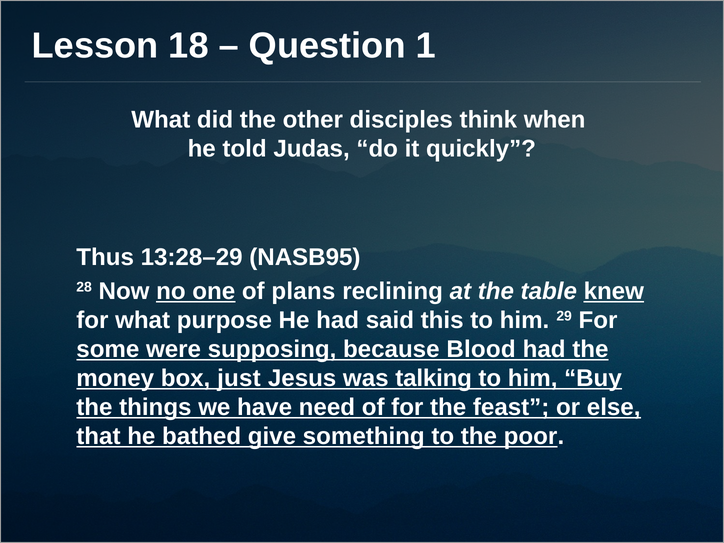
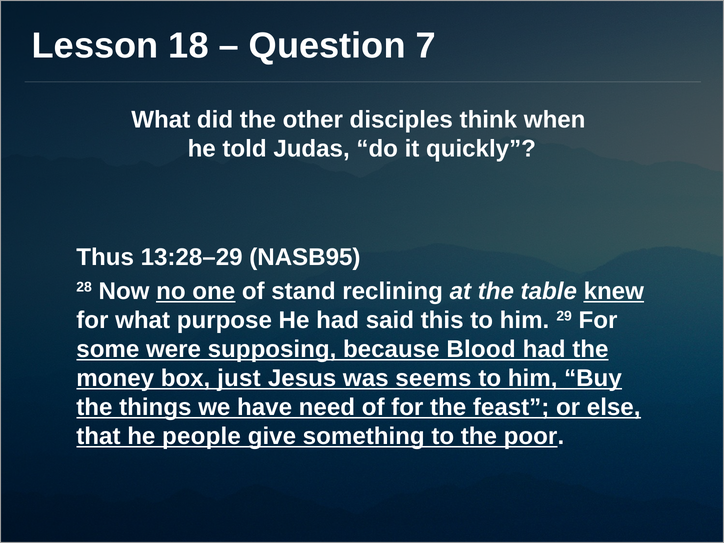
1: 1 -> 7 (426, 46)
plans: plans -> stand (304, 291)
talking: talking -> seems (433, 378)
bathed: bathed -> people (202, 436)
